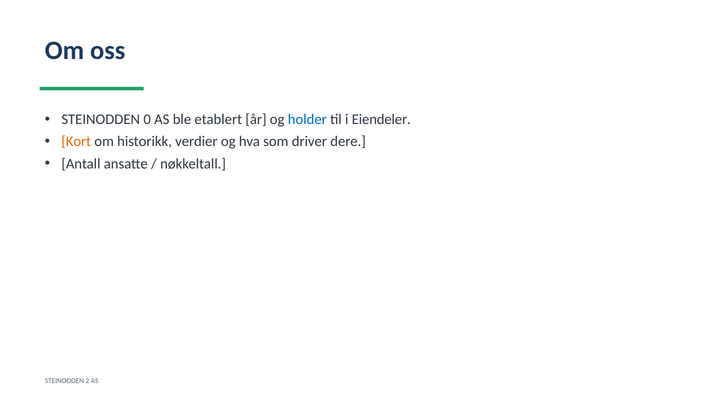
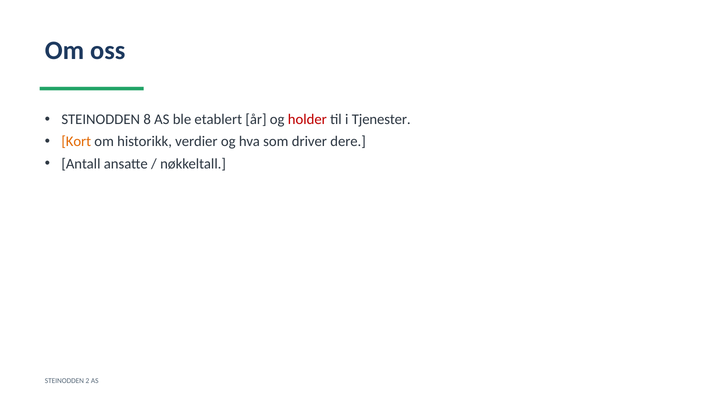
0: 0 -> 8 (147, 119)
holder colour: blue -> red (307, 119)
Eiendeler: Eiendeler -> Tjenester (381, 119)
